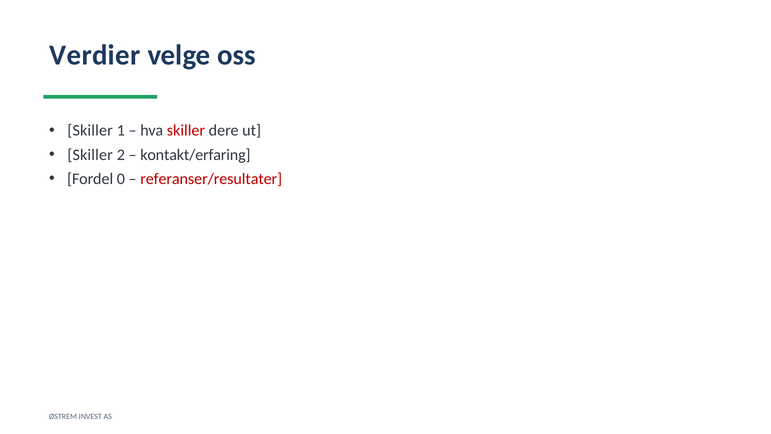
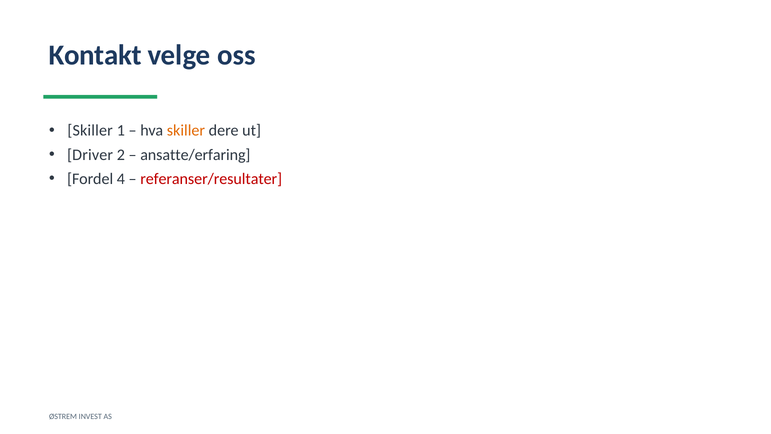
Verdier: Verdier -> Kontakt (95, 55)
skiller colour: red -> orange (186, 131)
Skiller: Skiller -> Driver (90, 155)
kontakt/erfaring: kontakt/erfaring -> ansatte/erfaring (195, 155)
0: 0 -> 4 (121, 179)
